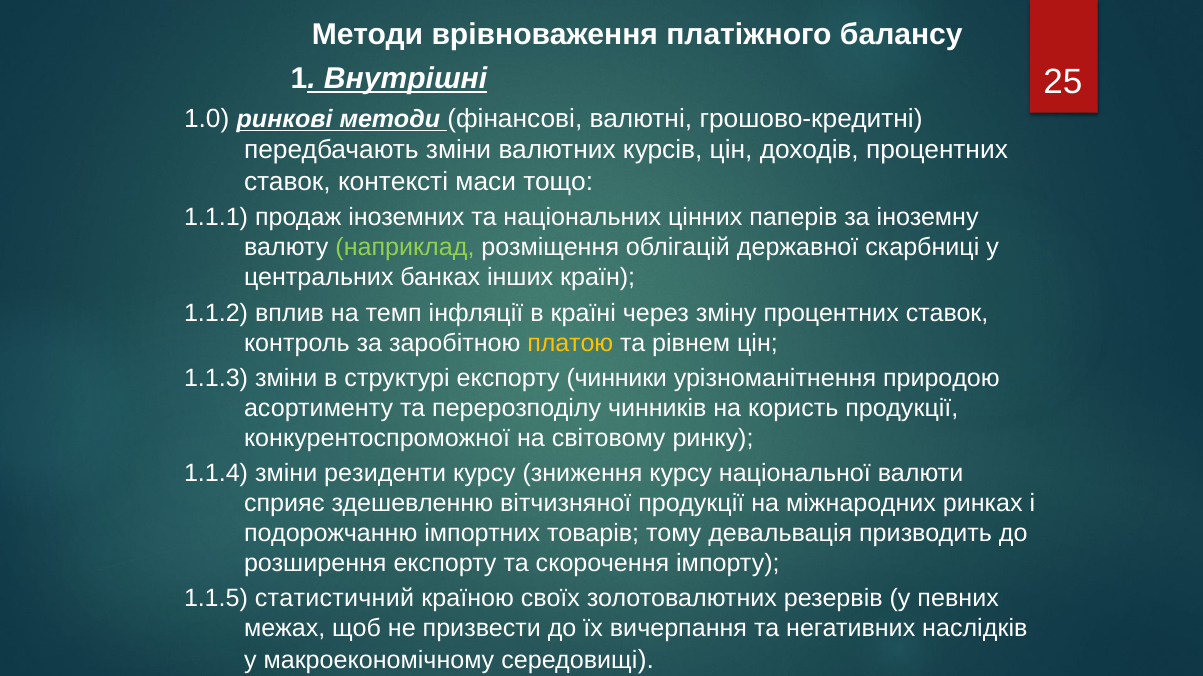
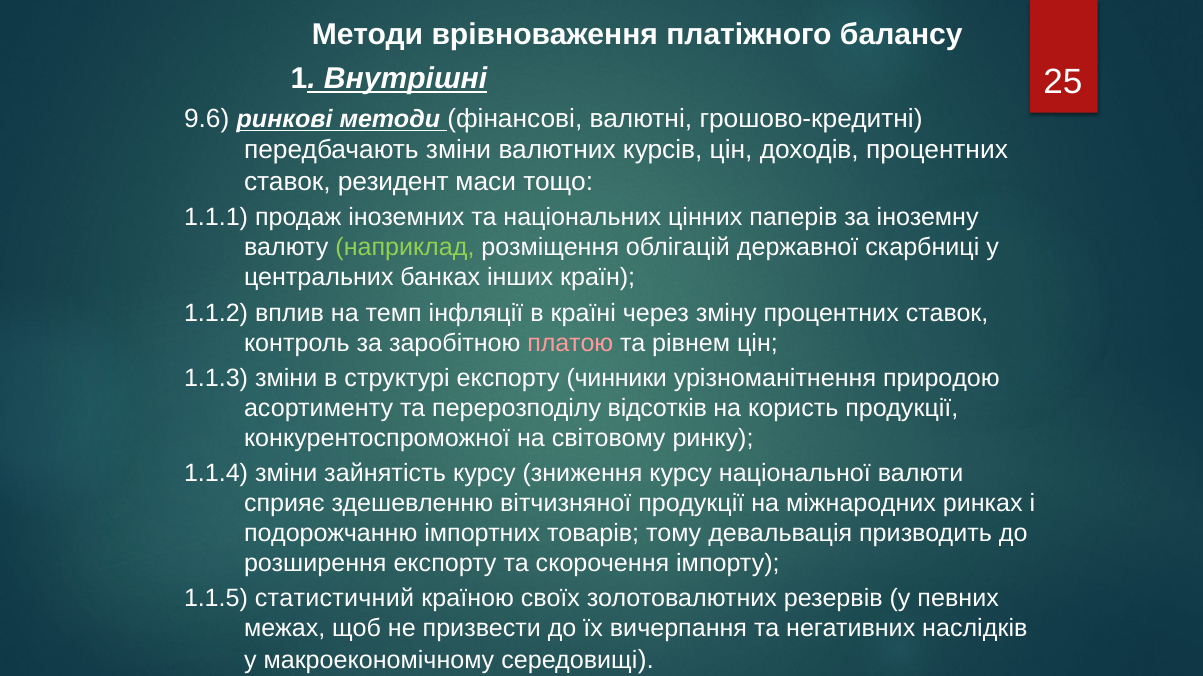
1.0: 1.0 -> 9.6 (207, 119)
контексті: контексті -> резидент (393, 182)
платою colour: yellow -> pink (570, 343)
чинників: чинників -> відсотків (657, 408)
резиденти: резиденти -> зайнятість (385, 473)
